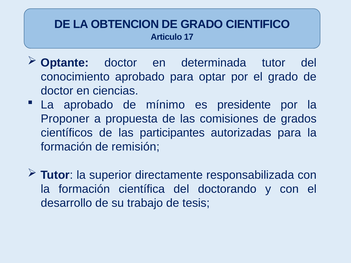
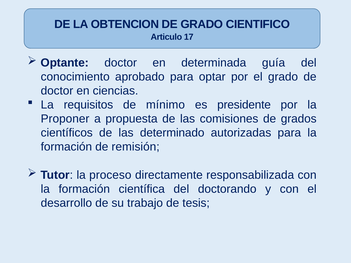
determinada tutor: tutor -> guía (274, 63)
La aprobado: aprobado -> requisitos (88, 105)
participantes: participantes -> determinado (172, 133)
superior: superior -> proceso (110, 175)
